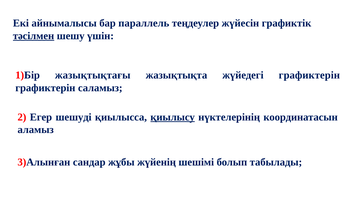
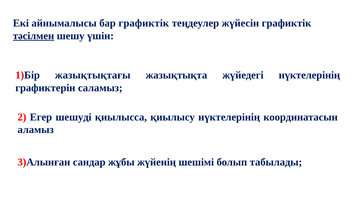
бар параллель: параллель -> графиктік (144, 23)
жүйедегі графиктерін: графиктерін -> нүктелерінің (309, 75)
қиылысу underline: present -> none (173, 117)
